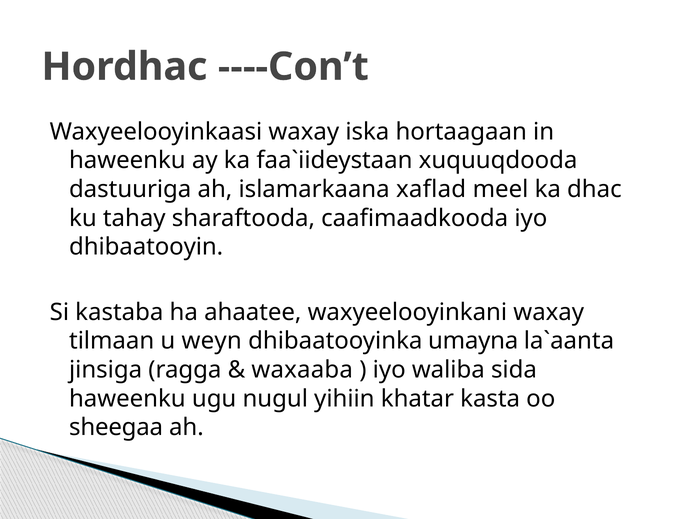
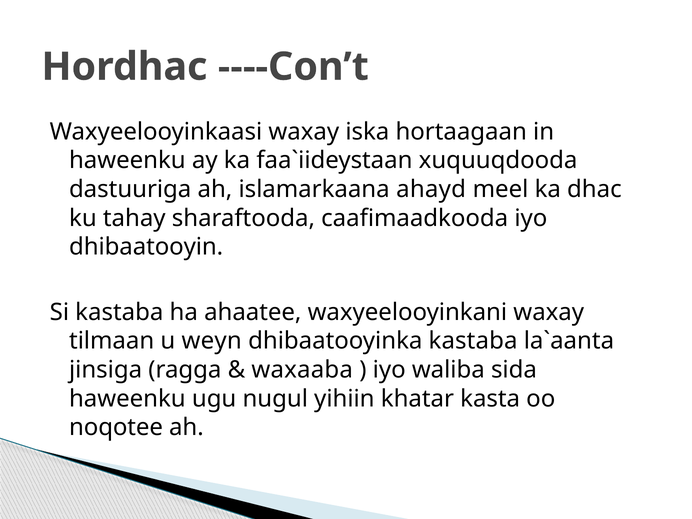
xaflad: xaflad -> ahayd (431, 189)
dhibaatooyinka umayna: umayna -> kastaba (473, 341)
sheegaa: sheegaa -> noqotee (116, 428)
